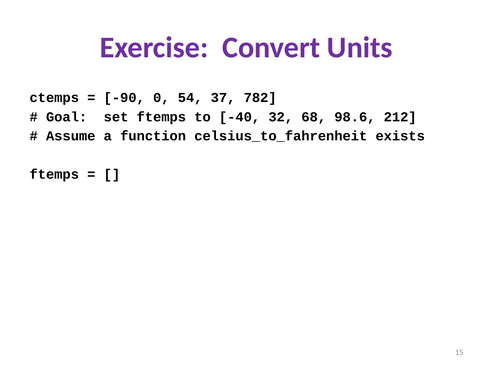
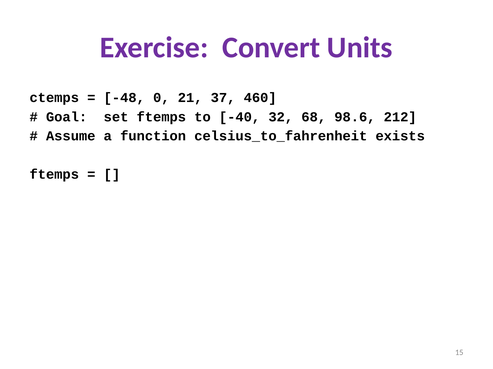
-90: -90 -> -48 (124, 98)
54: 54 -> 21 (190, 98)
782: 782 -> 460 (260, 98)
